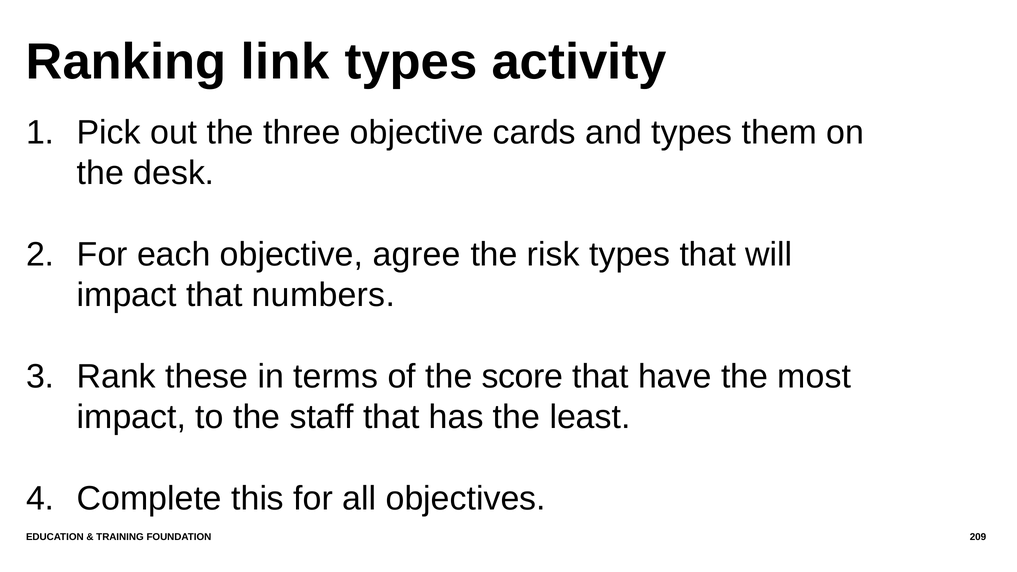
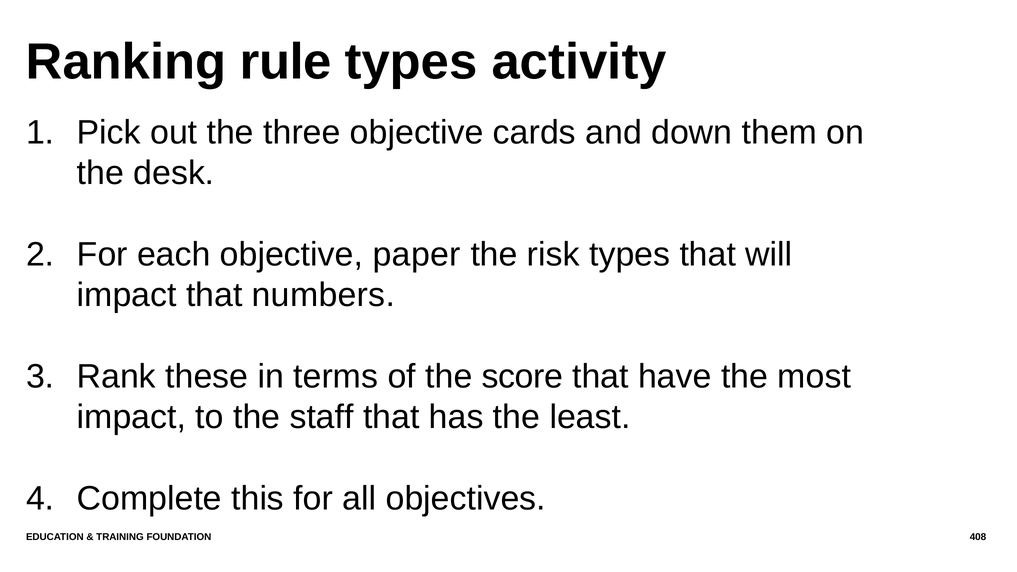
link: link -> rule (286, 62)
and types: types -> down (692, 132)
agree: agree -> paper (417, 254)
209: 209 -> 408 (978, 537)
